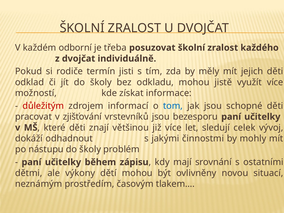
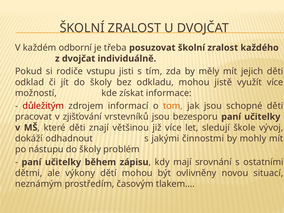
termín: termín -> vstupu (101, 71)
tom colour: blue -> orange (173, 106)
celek: celek -> škole (244, 128)
